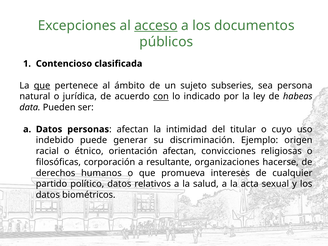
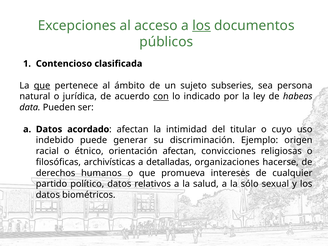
acceso underline: present -> none (156, 26)
los underline: none -> present (202, 26)
personas: personas -> acordado (88, 129)
corporación: corporación -> archivísticas (110, 162)
resultante: resultante -> detalladas (169, 162)
acta: acta -> sólo (250, 184)
